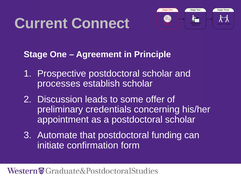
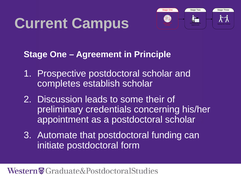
Connect: Connect -> Campus (100, 23)
processes: processes -> completes (59, 84)
offer: offer -> their (155, 99)
initiate confirmation: confirmation -> postdoctoral (93, 145)
